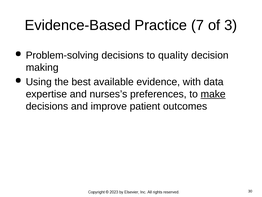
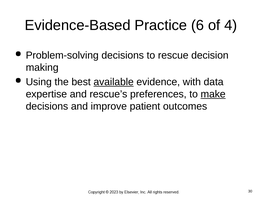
7: 7 -> 6 (198, 25)
3: 3 -> 4 (231, 25)
quality: quality -> rescue (173, 55)
available underline: none -> present (114, 82)
nurses’s: nurses’s -> rescue’s (108, 94)
